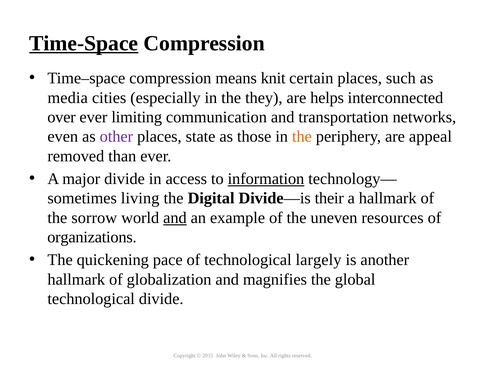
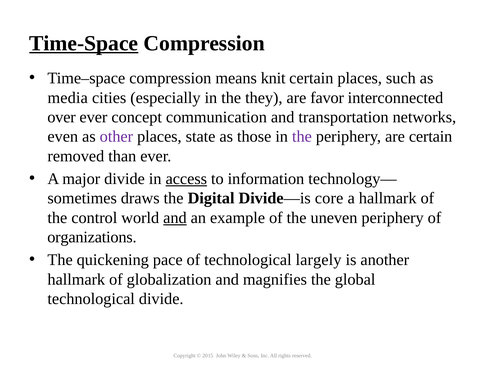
helps: helps -> favor (327, 98)
limiting: limiting -> concept (137, 117)
the colour: orange -> purple (302, 137)
are appeal: appeal -> certain (431, 137)
access underline: none -> present (186, 179)
information underline: present -> none (266, 179)
living: living -> draws (140, 198)
their: their -> core (329, 198)
sorrow: sorrow -> control (94, 218)
uneven resources: resources -> periphery (393, 218)
